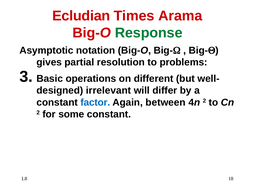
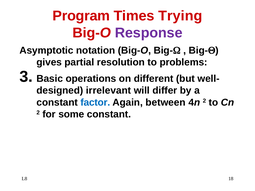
Ecludian: Ecludian -> Program (81, 16)
Arama: Arama -> Trying (180, 16)
Response colour: green -> purple (149, 33)
